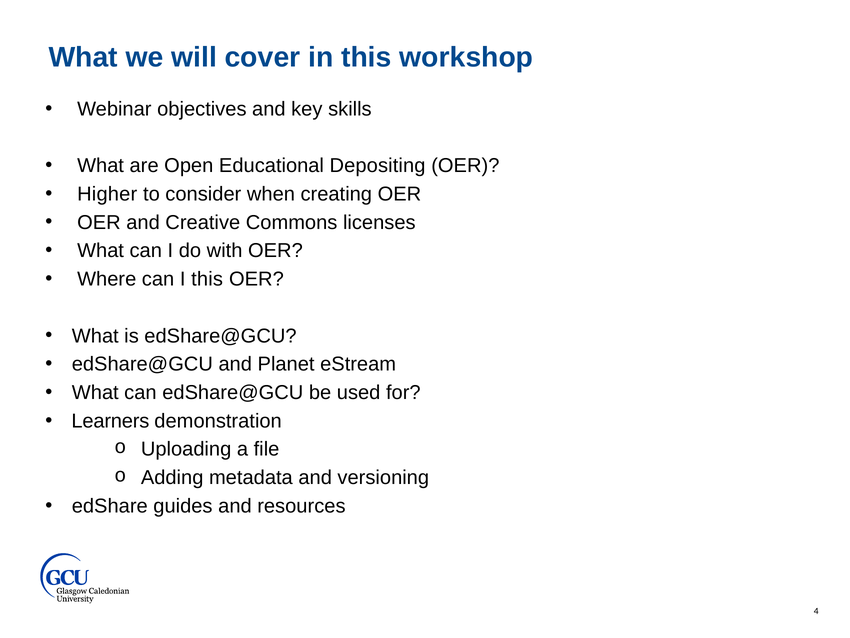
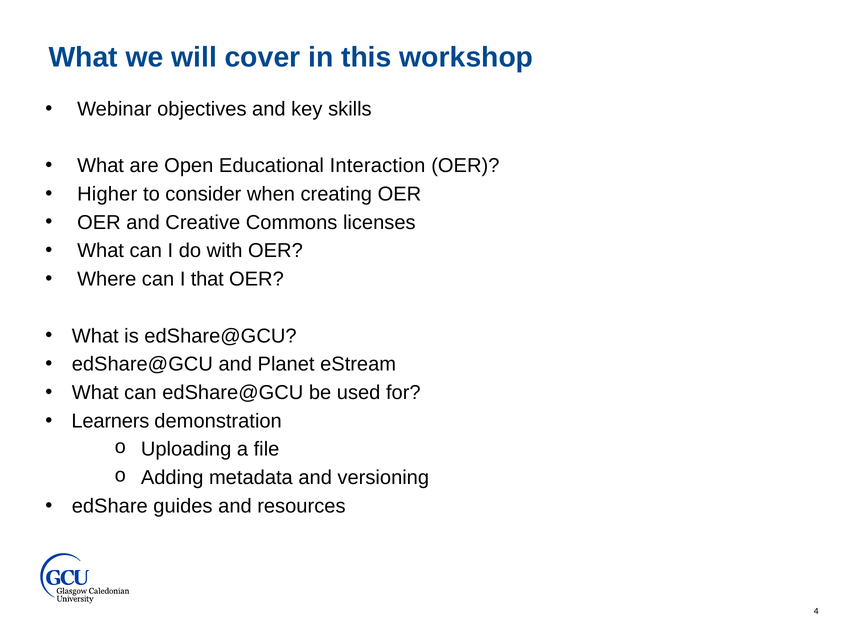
Depositing: Depositing -> Interaction (377, 166)
I this: this -> that (207, 279)
